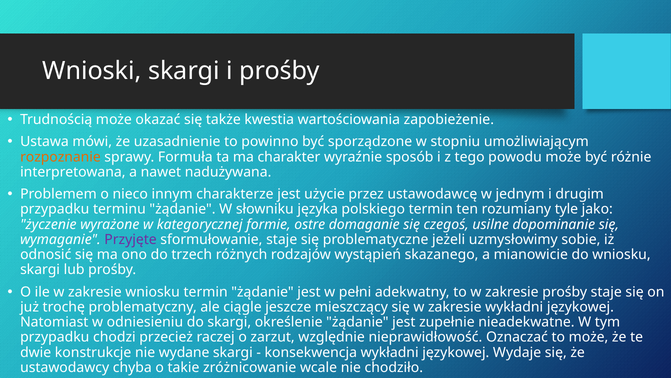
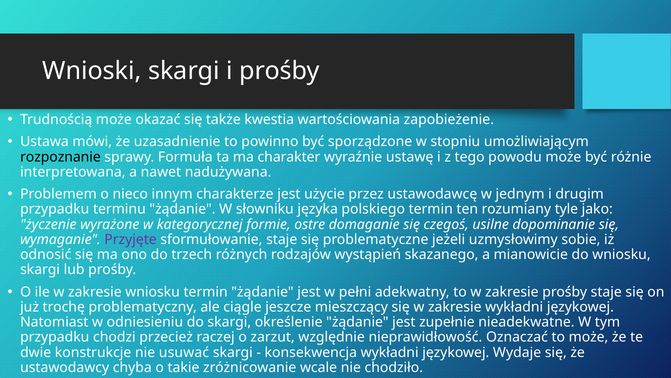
rozpoznanie colour: orange -> black (60, 157)
sposób: sposób -> ustawę (410, 157)
wydane: wydane -> usuwać (184, 352)
